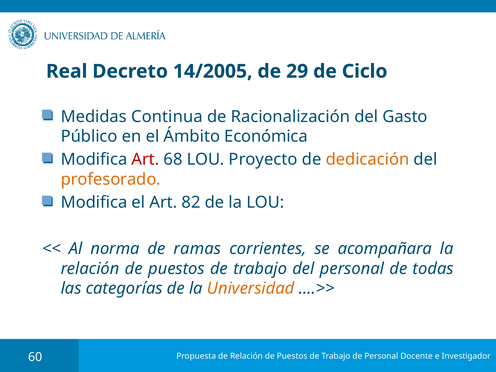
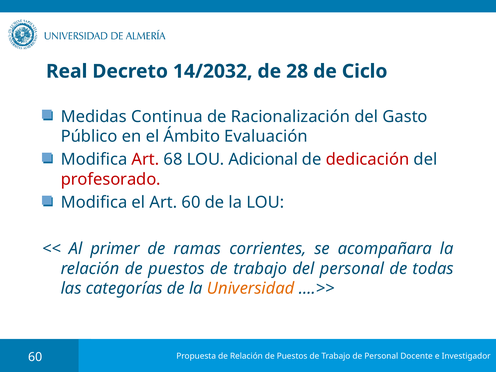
14/2005: 14/2005 -> 14/2032 (213, 71)
29: 29 -> 28 (297, 71)
Económica: Económica -> Evaluación (266, 136)
Proyecto: Proyecto -> Adicional (263, 160)
dedicación colour: orange -> red (368, 160)
profesorado colour: orange -> red (111, 179)
Art 82: 82 -> 60 (191, 203)
norma: norma -> primer (115, 249)
